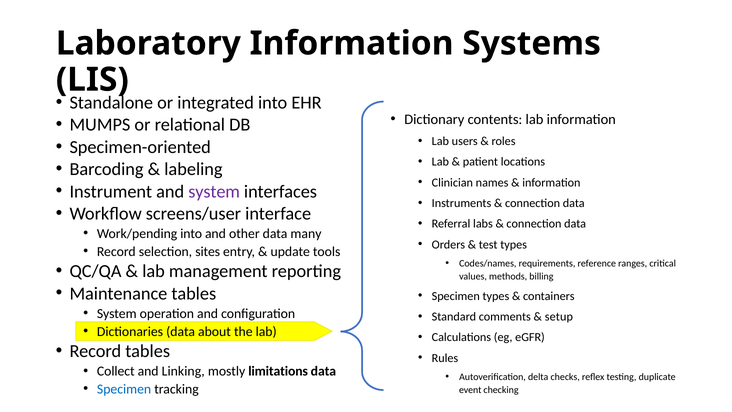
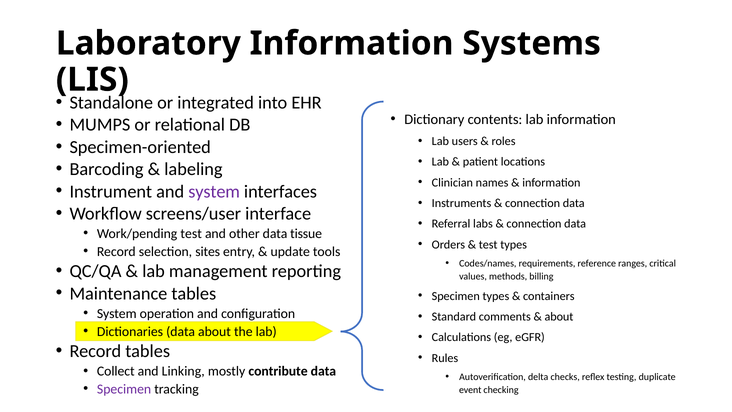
Work/pending into: into -> test (191, 234)
many: many -> tissue (306, 234)
setup: setup -> about (559, 317)
limitations: limitations -> contribute (278, 371)
Specimen colour: blue -> purple (124, 389)
